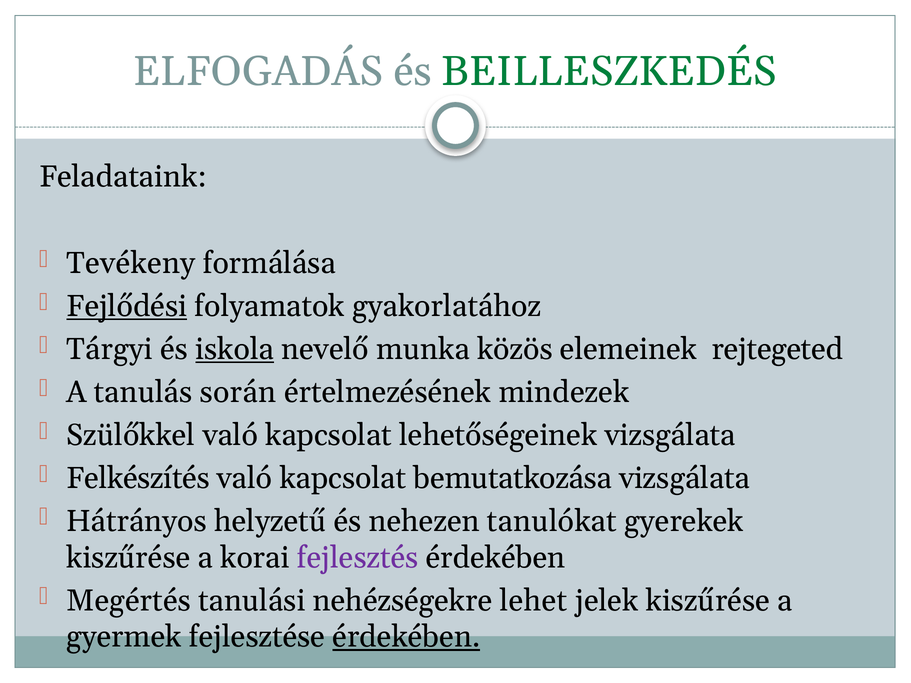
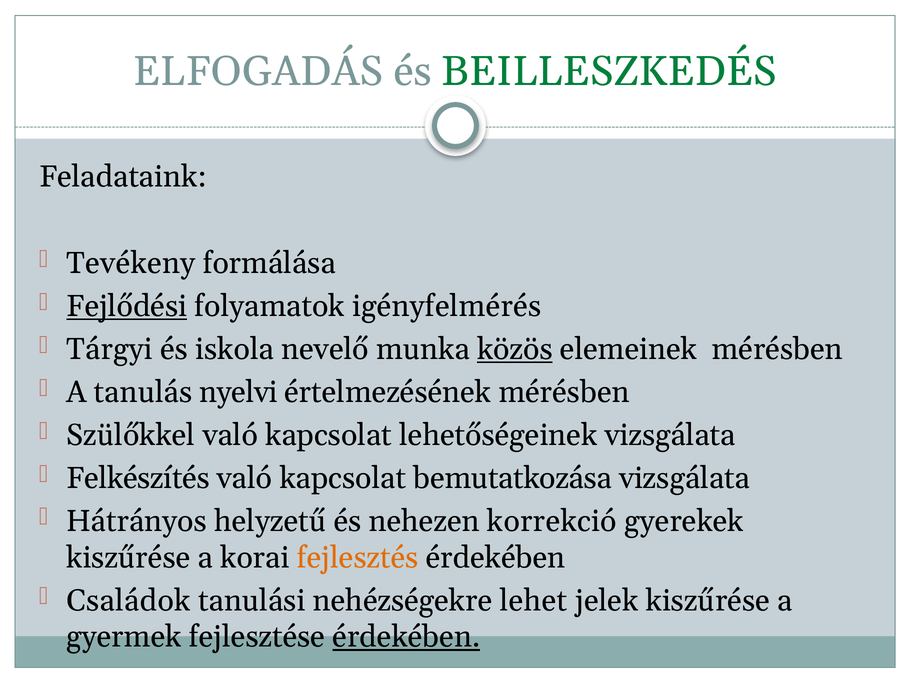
gyakorlatához: gyakorlatához -> igényfelmérés (447, 306)
iskola underline: present -> none (235, 349)
közös underline: none -> present (515, 349)
elemeinek rejtegeted: rejtegeted -> mérésben (777, 349)
során: során -> nyelvi (238, 392)
értelmezésének mindezek: mindezek -> mérésben (564, 392)
tanulókat: tanulókat -> korrekció (552, 521)
fejlesztés colour: purple -> orange (358, 558)
Megértés: Megértés -> Családok (129, 601)
